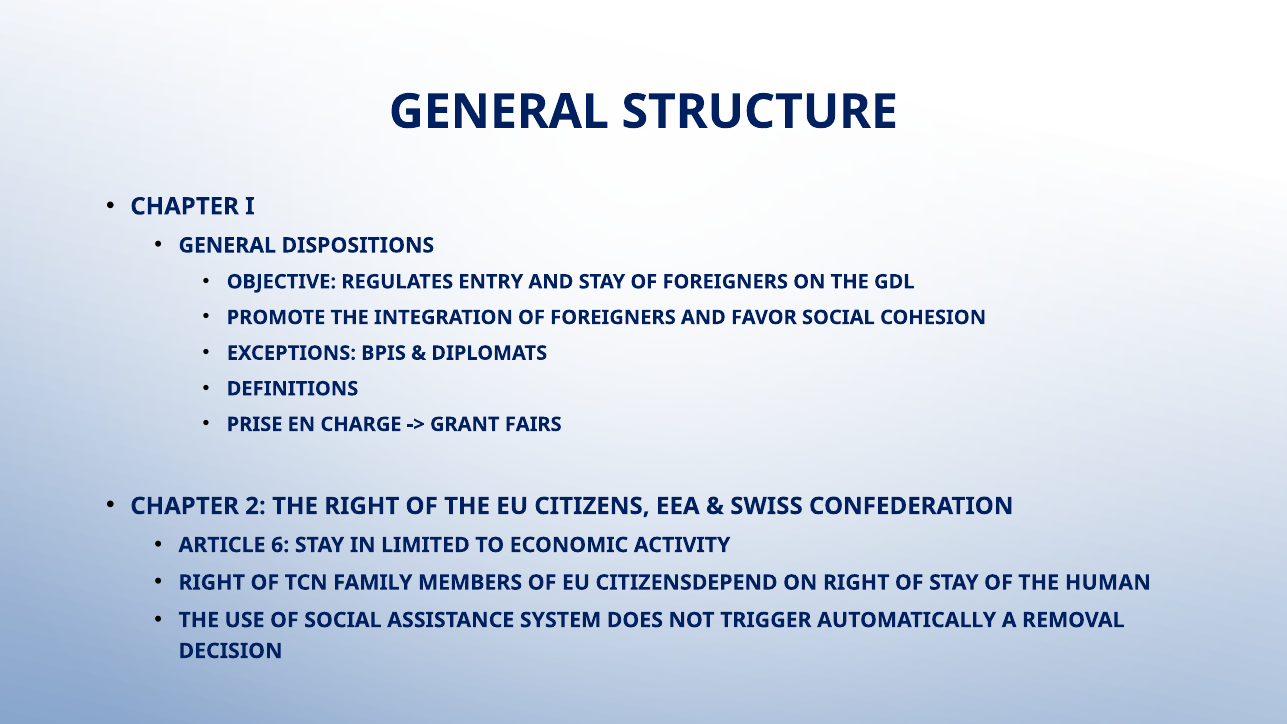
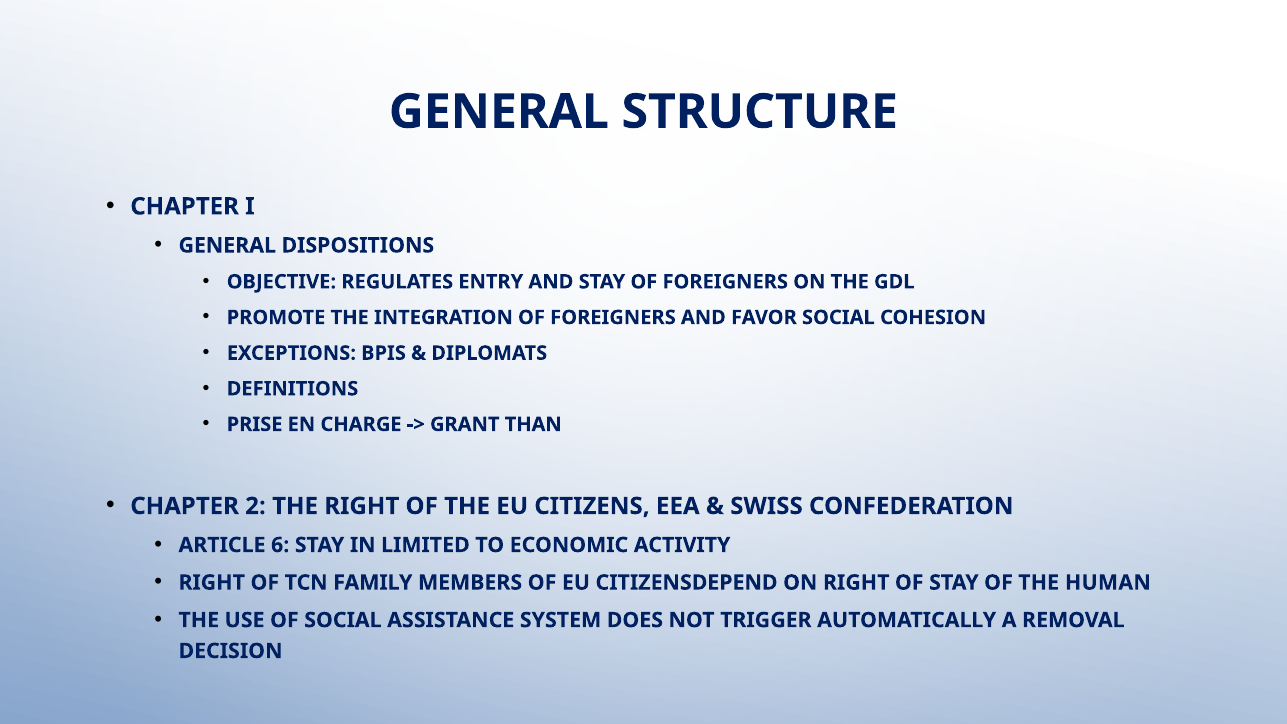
FAIRS: FAIRS -> THAN (533, 424)
